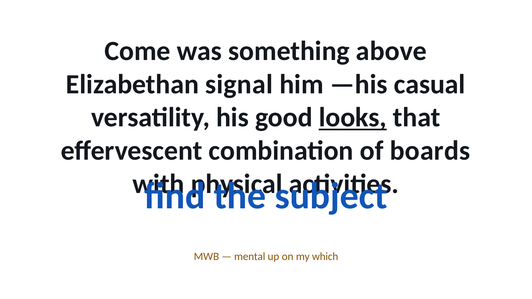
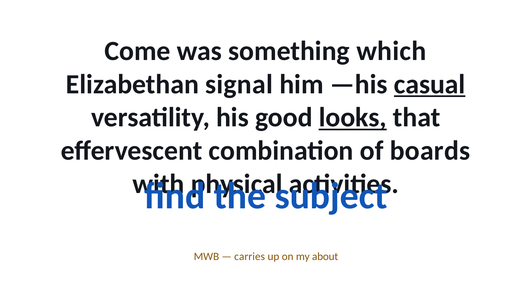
above: above -> which (391, 51)
casual underline: none -> present (430, 84)
mental: mental -> carries (250, 257)
which: which -> about (325, 257)
